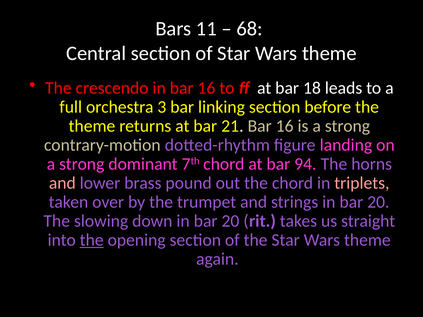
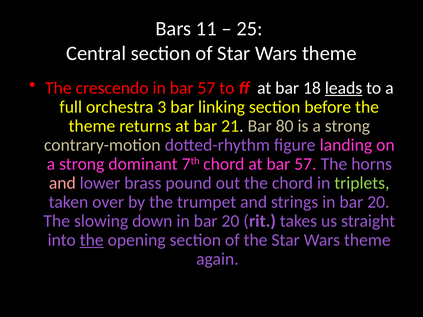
68: 68 -> 25 (250, 29)
in bar 16: 16 -> 57 (206, 88)
leads underline: none -> present (344, 88)
21 Bar 16: 16 -> 80 (285, 126)
at bar 94: 94 -> 57 (305, 164)
triplets colour: pink -> light green (362, 183)
